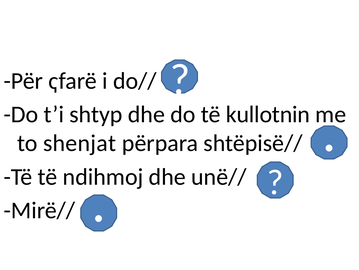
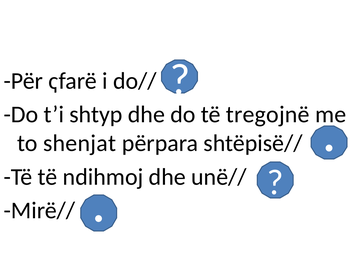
kullotnin: kullotnin -> tregojnë (268, 114)
